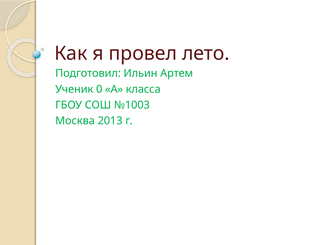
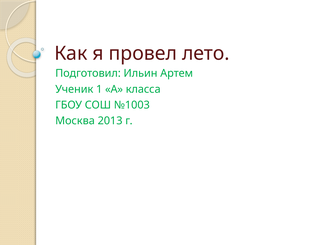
0: 0 -> 1 (99, 89)
